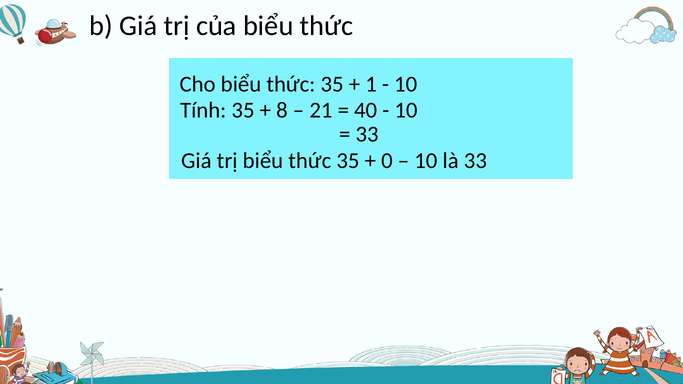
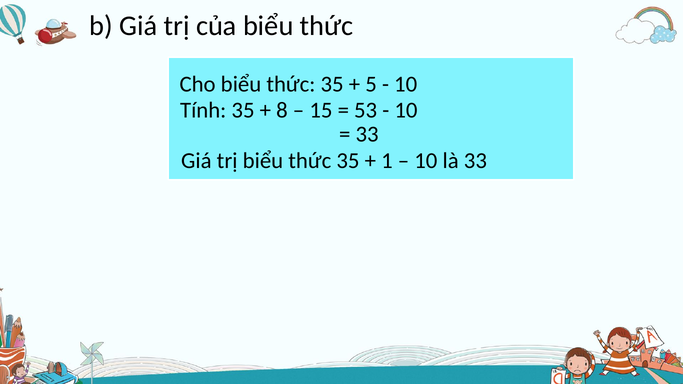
1: 1 -> 5 (371, 84)
21: 21 -> 15 (321, 110)
40: 40 -> 53 (366, 110)
0: 0 -> 1 (387, 161)
